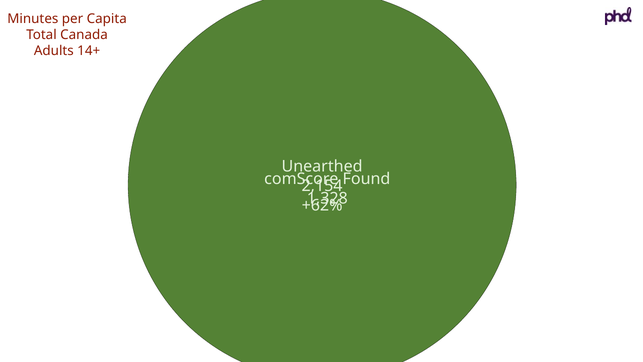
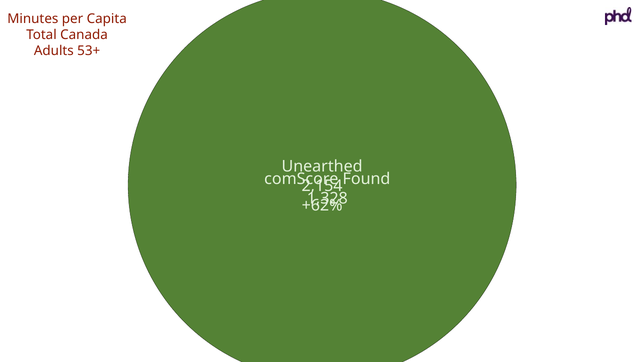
14+: 14+ -> 53+ (89, 51)
